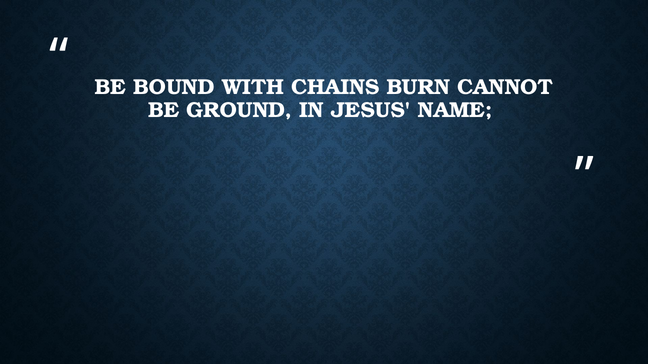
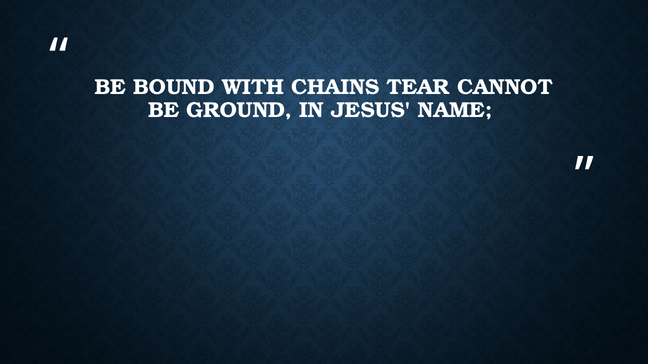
BURN: BURN -> TEAR (418, 87)
